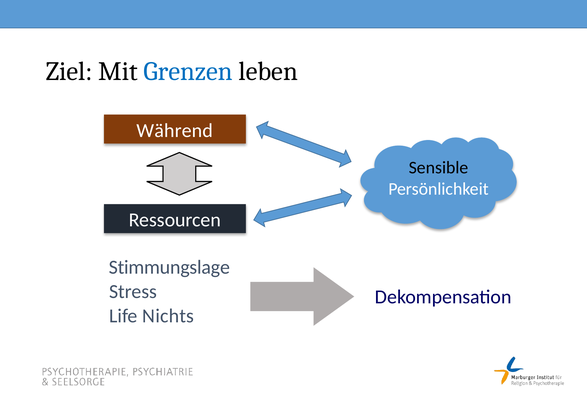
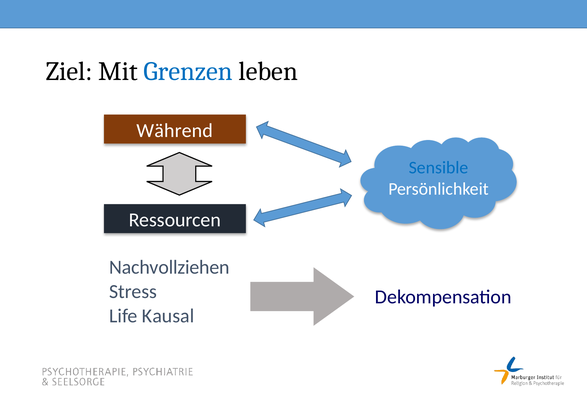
Sensible colour: black -> blue (439, 168)
Stimmungslage: Stimmungslage -> Nachvollziehen (169, 268)
Nichts: Nichts -> Kausal (168, 316)
